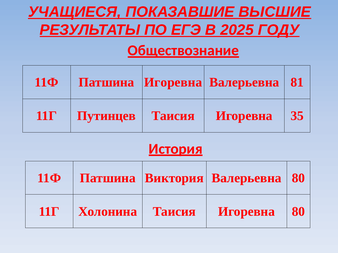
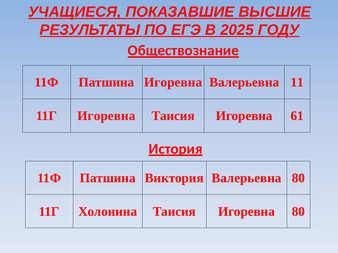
81: 81 -> 11 (297, 83)
11Г Путинцев: Путинцев -> Игоревна (106, 116)
35: 35 -> 61 (297, 116)
